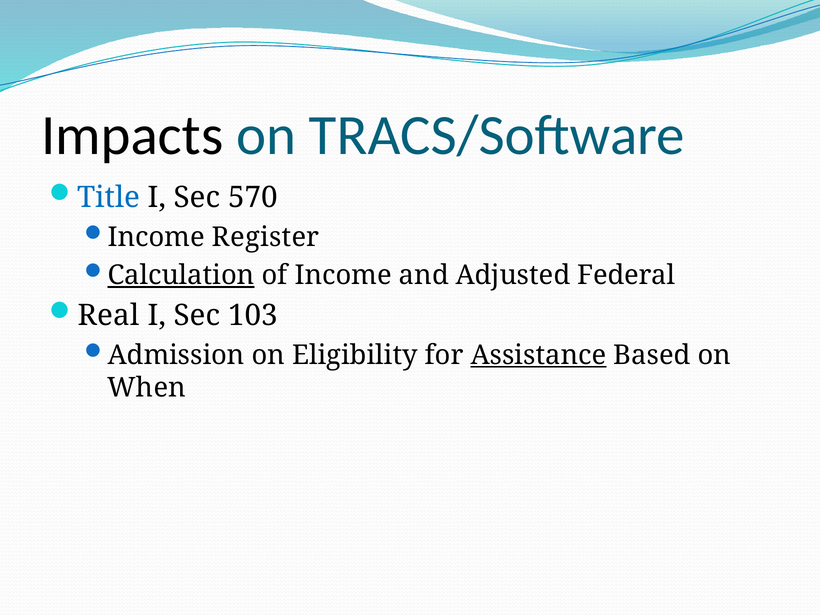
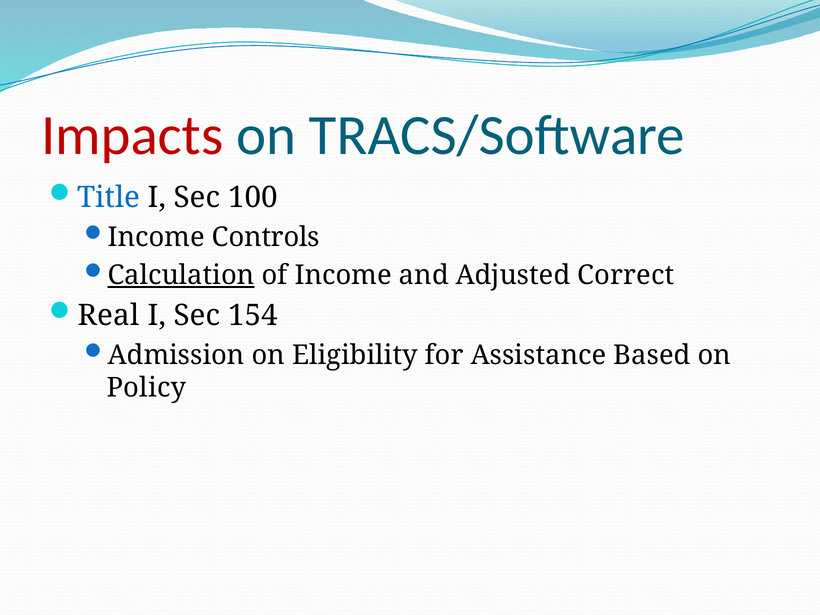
Impacts colour: black -> red (132, 135)
570: 570 -> 100 (253, 197)
Register: Register -> Controls (266, 237)
Federal: Federal -> Correct (626, 275)
103: 103 -> 154 (253, 316)
Assistance underline: present -> none (538, 355)
When: When -> Policy (147, 388)
